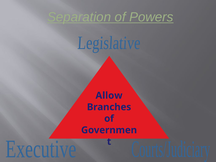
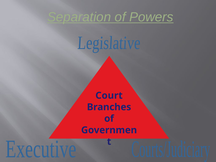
Allow: Allow -> Court (109, 96)
